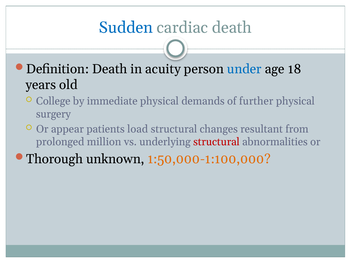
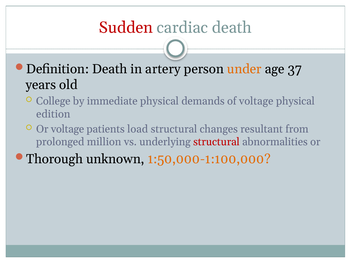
Sudden colour: blue -> red (126, 28)
acuity: acuity -> artery (163, 69)
under colour: blue -> orange (244, 69)
18: 18 -> 37 (295, 69)
of further: further -> voltage (256, 101)
surgery: surgery -> edition (53, 114)
Or appear: appear -> voltage (68, 129)
